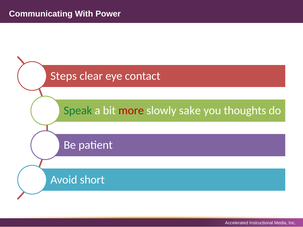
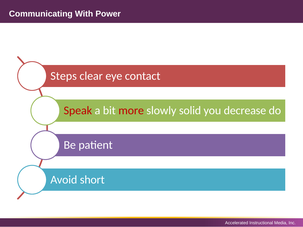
Speak colour: green -> red (78, 111)
sake: sake -> solid (190, 111)
thoughts: thoughts -> decrease (245, 111)
